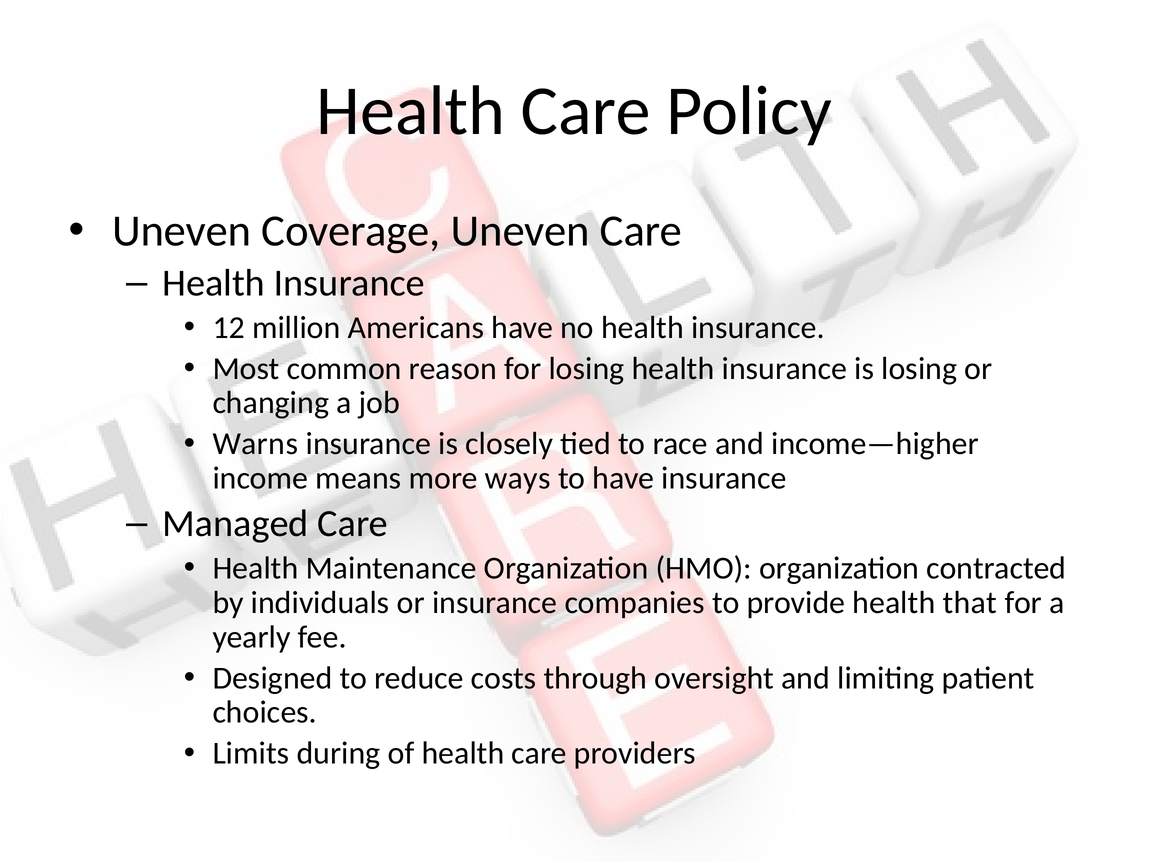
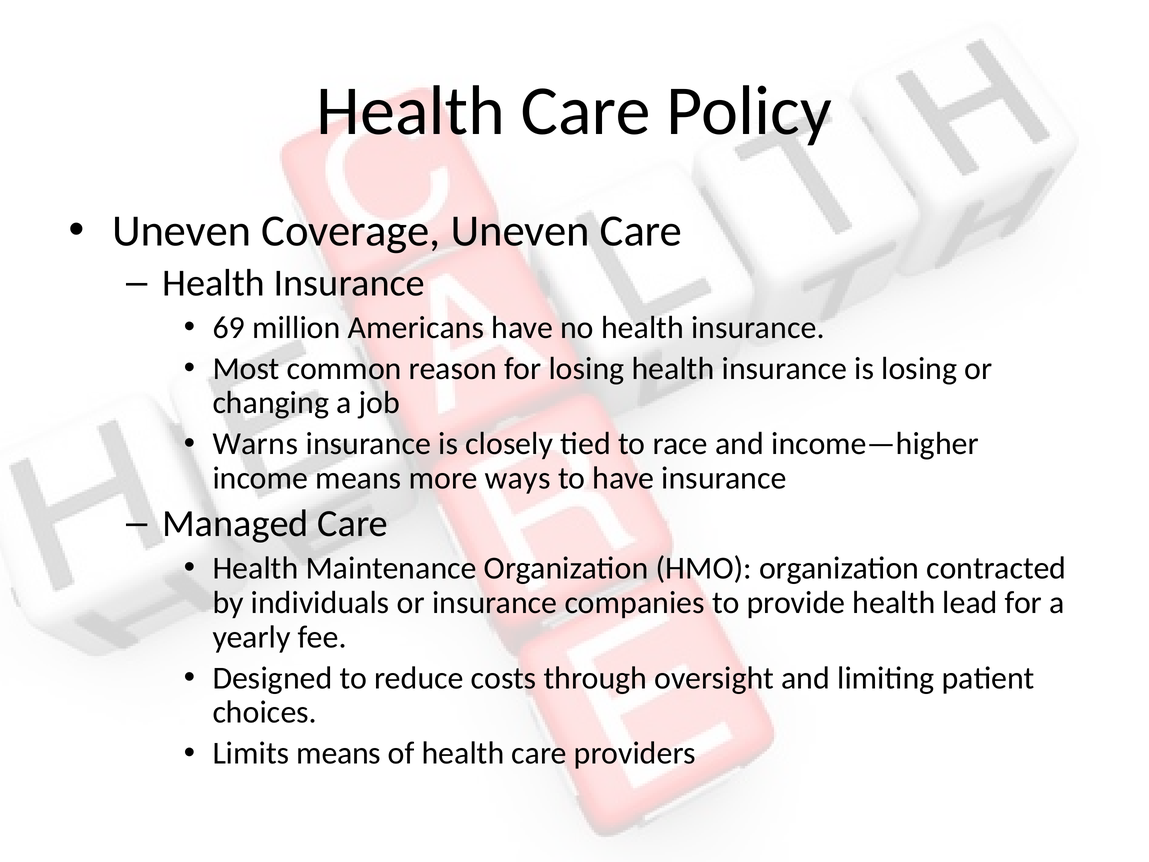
12: 12 -> 69 (229, 328)
that: that -> lead (970, 602)
Limits during: during -> means (339, 753)
